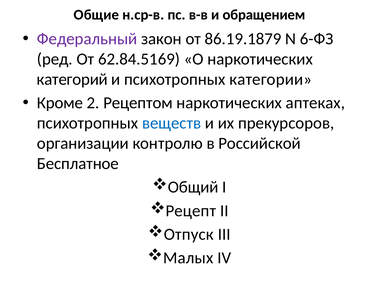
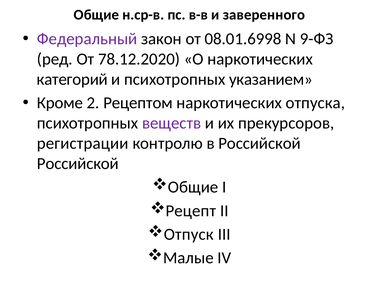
обращением: обращением -> заверенного (264, 15)
86.19.1879: 86.19.1879 -> 08.01.6998 (243, 39)
6-ФЗ: 6-ФЗ -> 9-ФЗ (317, 39)
62.84.5169: 62.84.5169 -> 78.12.2020 (139, 59)
категории: категории -> указанием (271, 79)
аптеках: аптеках -> отпуска (315, 103)
веществ colour: blue -> purple (172, 123)
организации: организации -> регистрации (83, 143)
Бесплатное: Бесплатное -> Российской (78, 164)
Общий: Общий -> Общие (193, 187)
Малых: Малых -> Малые (188, 258)
